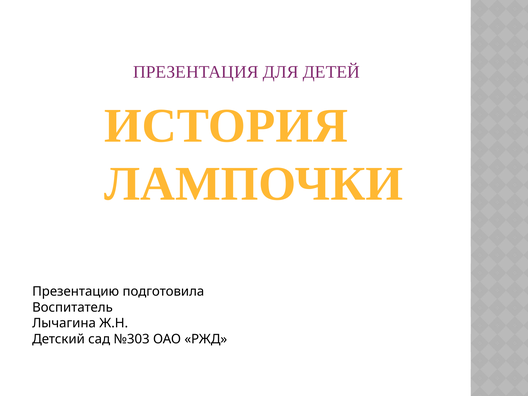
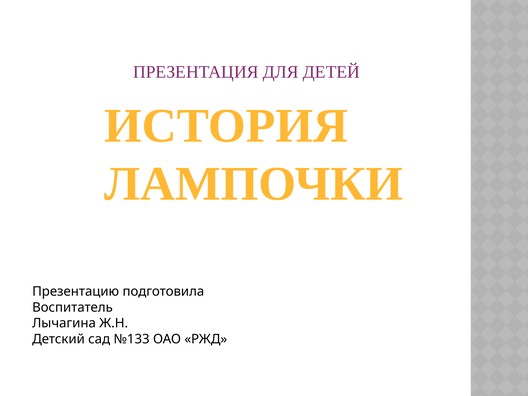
№303: №303 -> №133 (132, 339)
